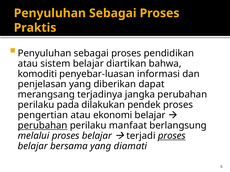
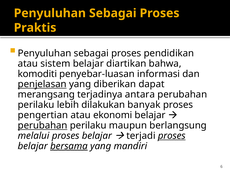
penjelasan underline: none -> present (42, 84)
jangka: jangka -> antara (140, 95)
pada: pada -> lebih (68, 105)
pendek: pendek -> banyak (144, 105)
manfaat: manfaat -> maupun (128, 126)
bersama underline: none -> present (69, 147)
diamati: diamati -> mandiri (130, 147)
